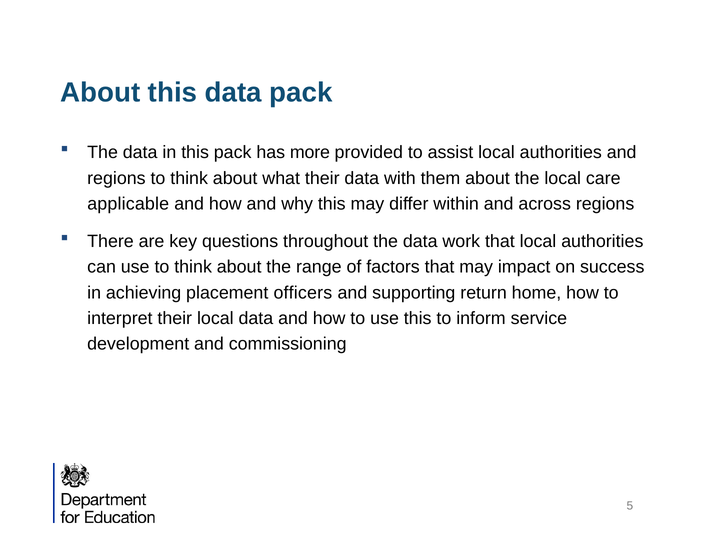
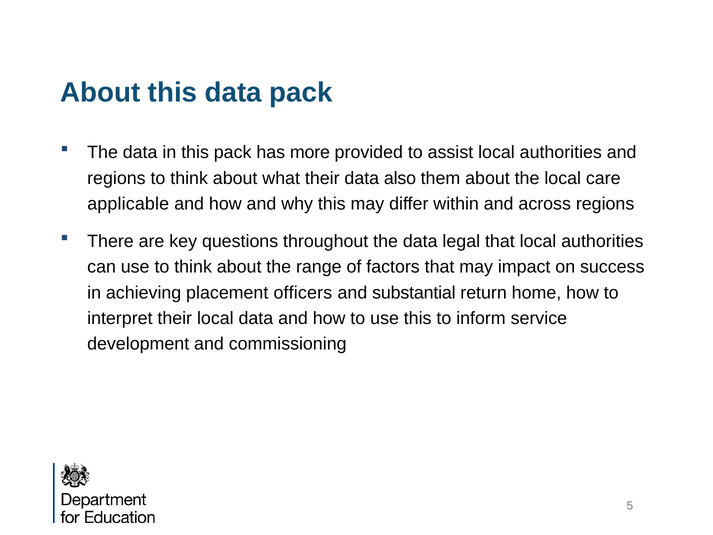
with: with -> also (400, 178)
work: work -> legal (461, 241)
supporting: supporting -> substantial (414, 293)
